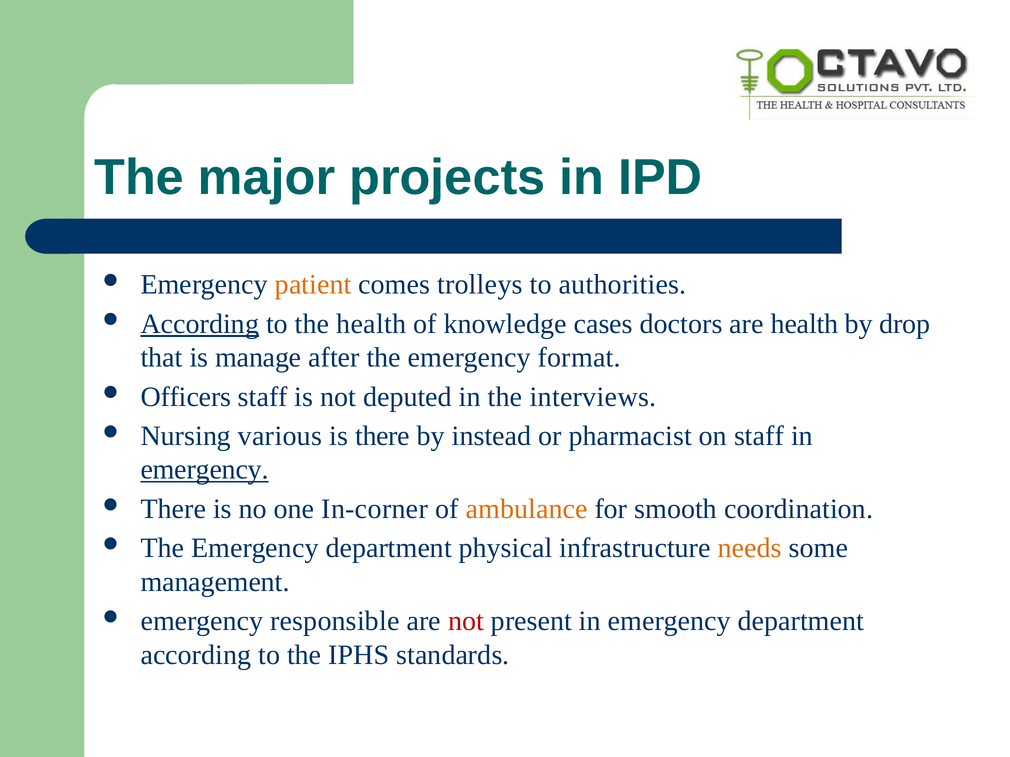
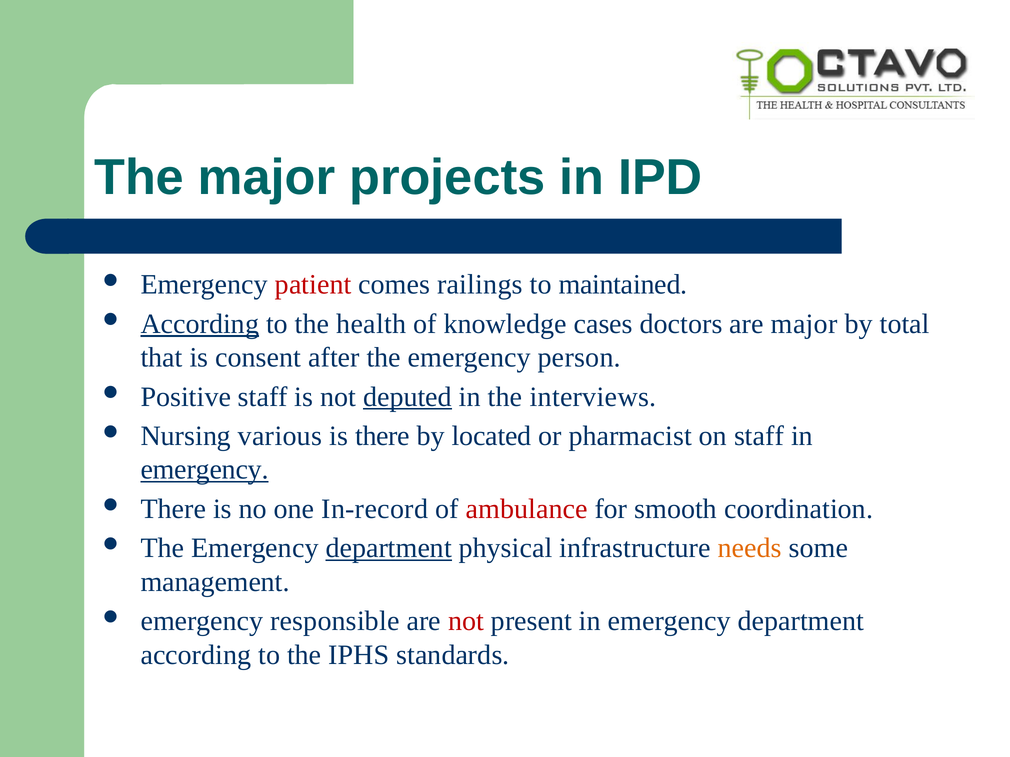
patient colour: orange -> red (313, 285)
trolleys: trolleys -> railings (480, 285)
authorities: authorities -> maintained (623, 285)
are health: health -> major (804, 324)
drop: drop -> total (905, 324)
manage: manage -> consent (258, 358)
format: format -> person (579, 358)
Officers: Officers -> Positive (186, 397)
deputed underline: none -> present (407, 397)
instead: instead -> located (492, 436)
In-corner: In-corner -> In-record (375, 509)
ambulance colour: orange -> red (527, 509)
department underline: none -> present (389, 549)
